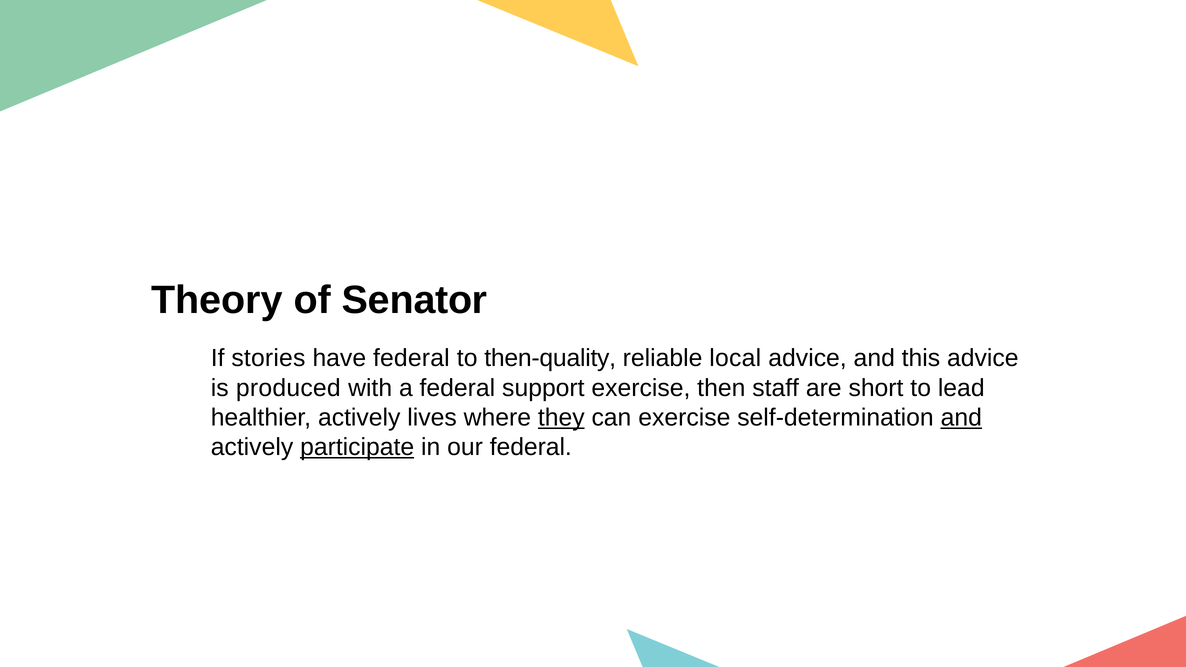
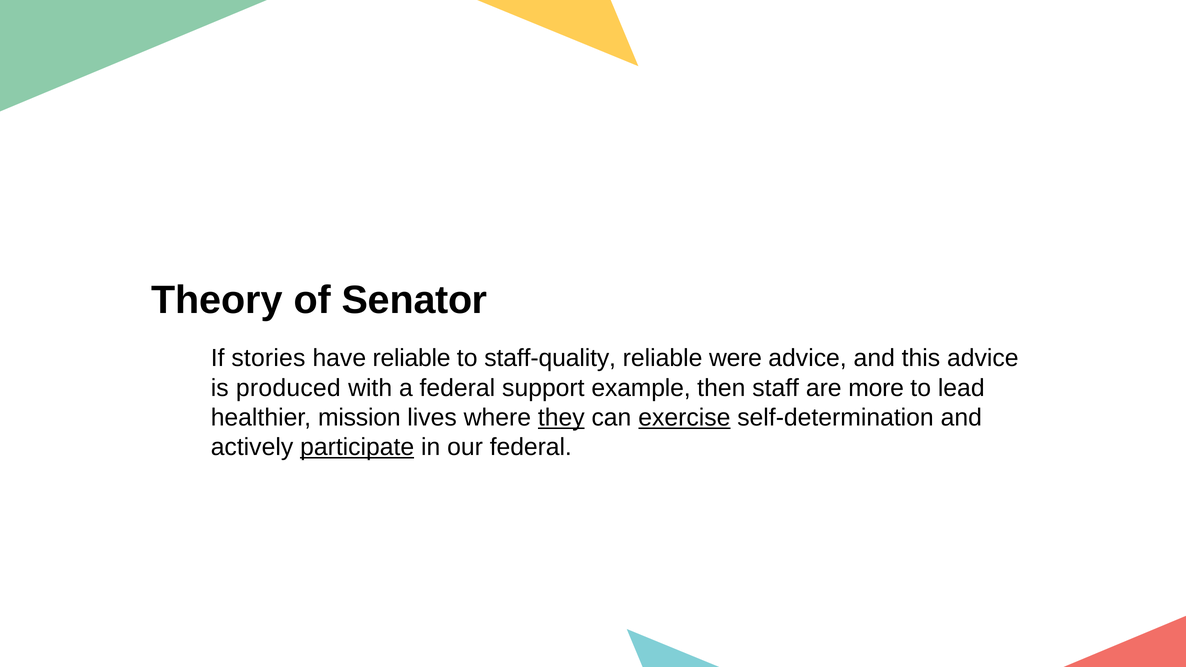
have federal: federal -> reliable (412, 358)
then-quality: then-quality -> staff-quality (550, 358)
local: local -> were (735, 358)
support exercise: exercise -> example (641, 388)
short: short -> more (876, 388)
healthier actively: actively -> mission (359, 418)
exercise underline: none -> present (684, 418)
and underline: present -> none (961, 418)
